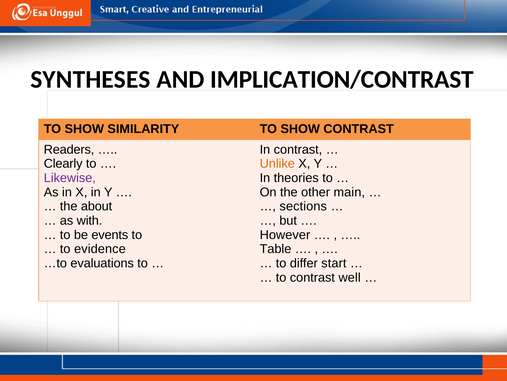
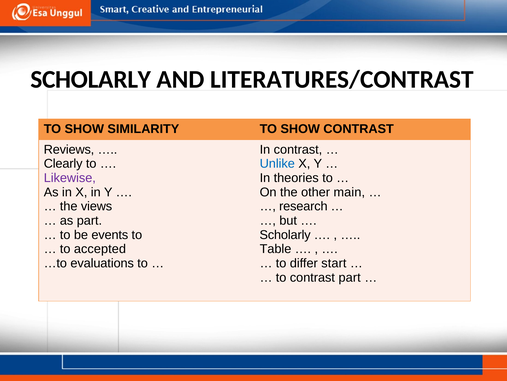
SYNTHESES: SYNTHESES -> SCHOLARLY (91, 79)
IMPLICATION/CONTRAST: IMPLICATION/CONTRAST -> LITERATURES/CONTRAST (342, 79)
Readers: Readers -> Reviews (69, 149)
Unlike colour: orange -> blue (277, 163)
about: about -> views (97, 206)
sections: sections -> research (303, 206)
as with: with -> part (89, 220)
However: However -> Scholarly (285, 234)
evidence: evidence -> accepted (100, 249)
contrast well: well -> part (350, 277)
